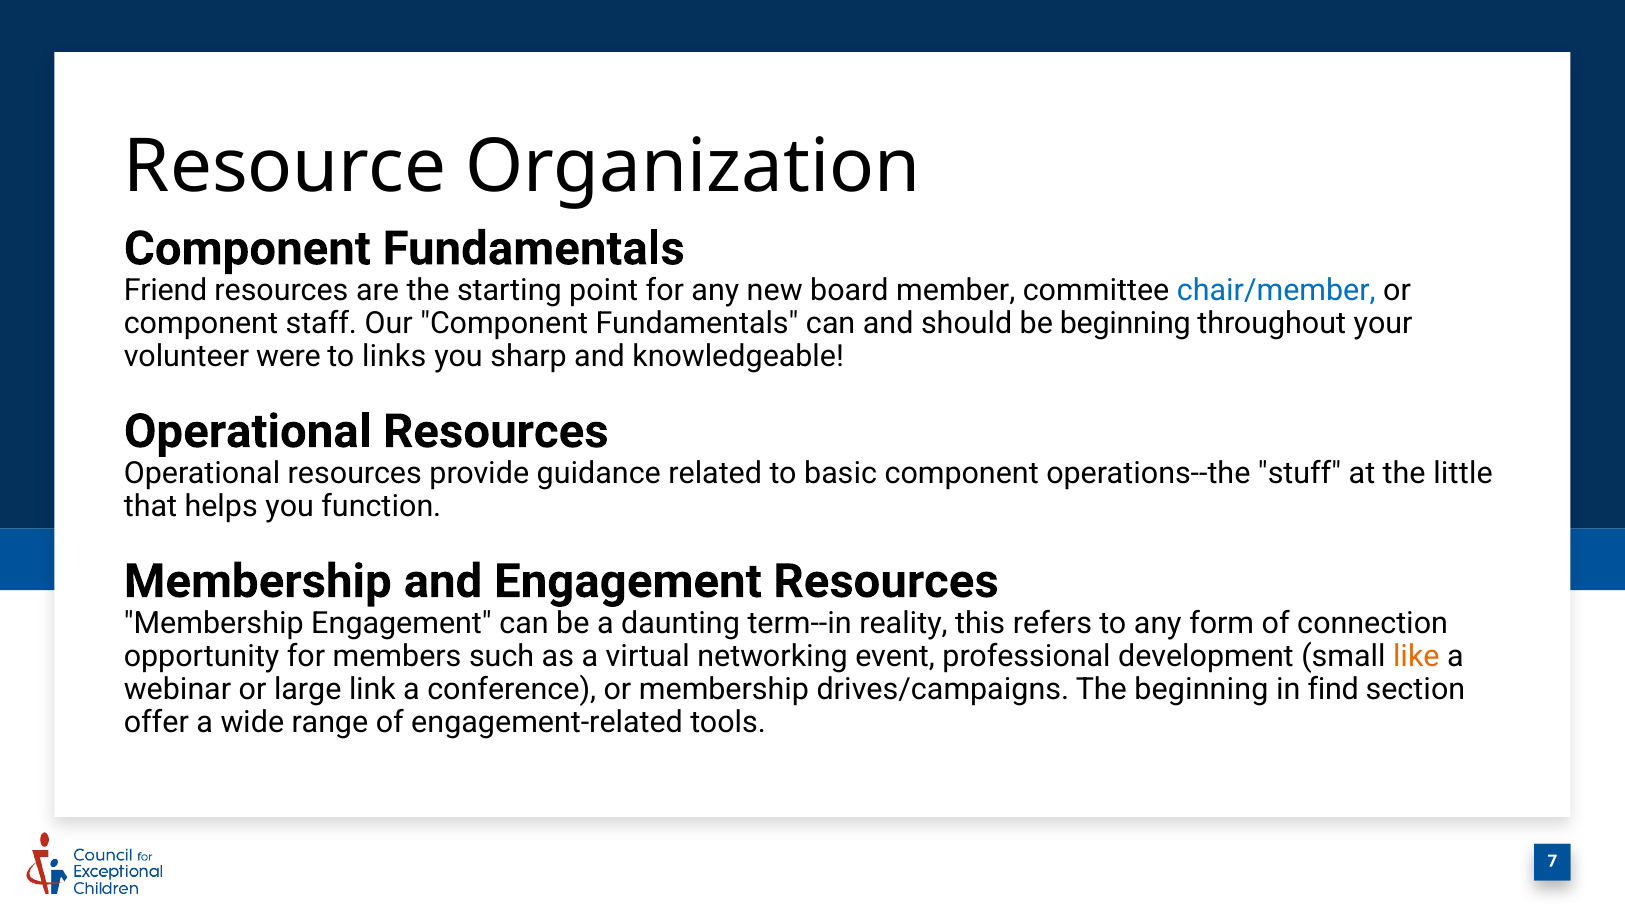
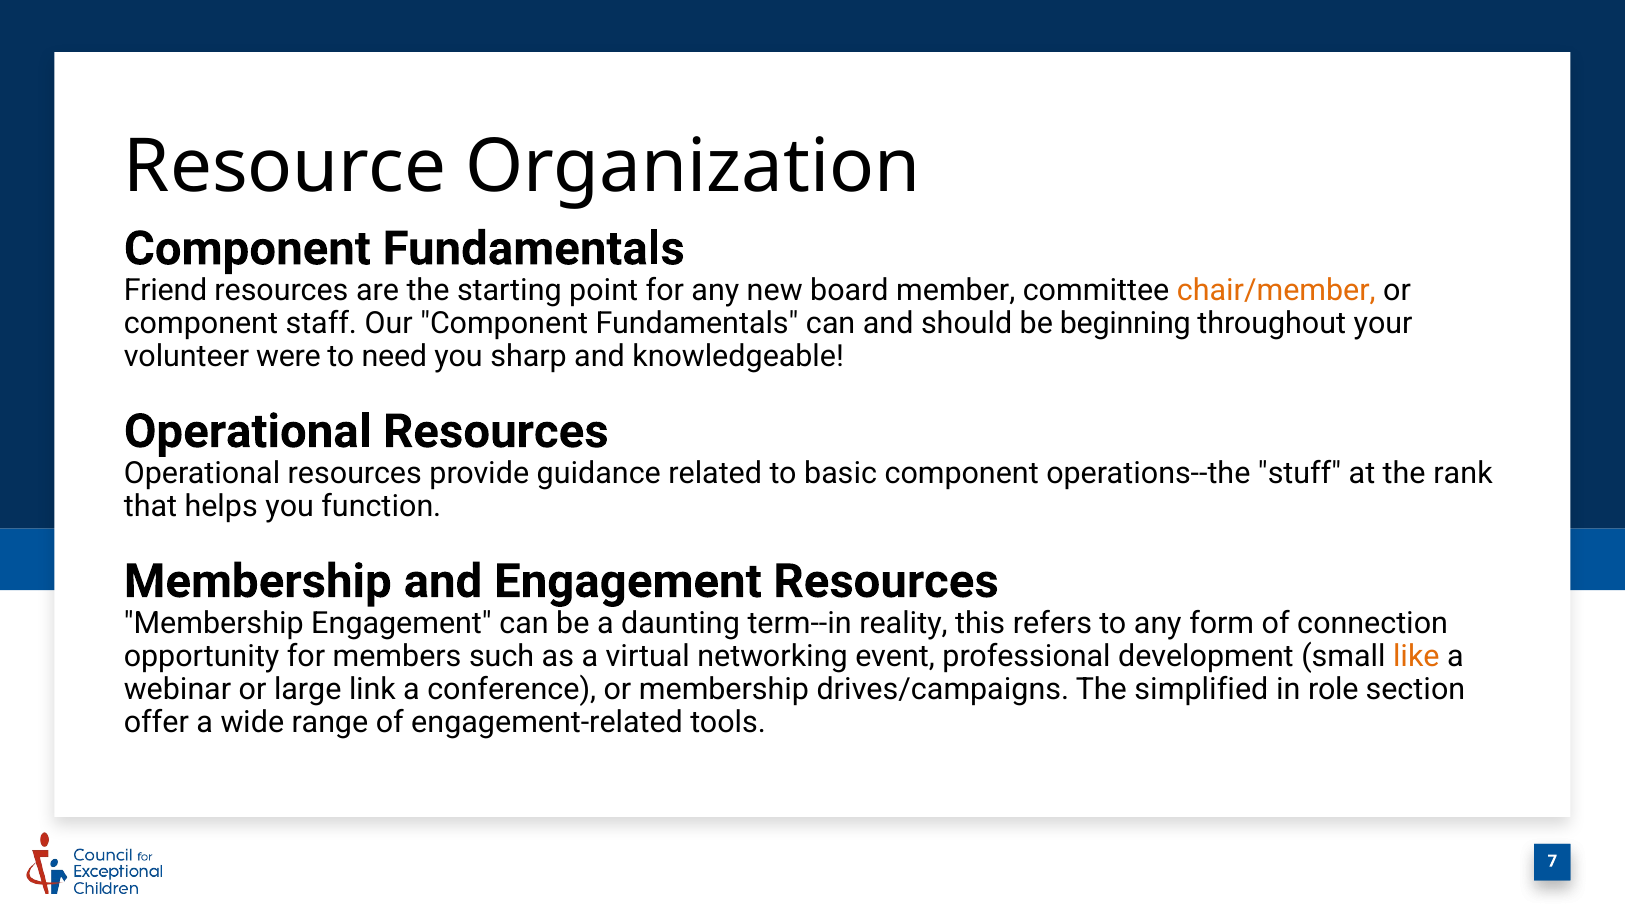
chair/member colour: blue -> orange (1276, 291)
links: links -> need (394, 357)
little: little -> rank (1463, 474)
The beginning: beginning -> simplified (1201, 689)
find: find -> role (1333, 689)
